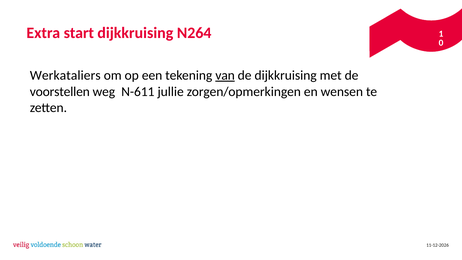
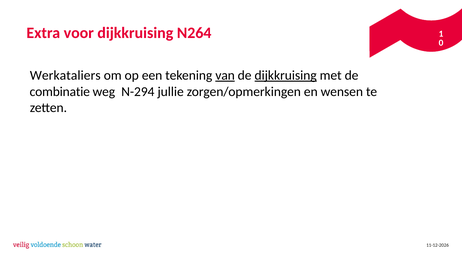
start: start -> voor (79, 33)
dijkkruising underline: none -> present (286, 75)
voorstellen: voorstellen -> combinatie (60, 92)
N-611: N-611 -> N-294 (138, 92)
